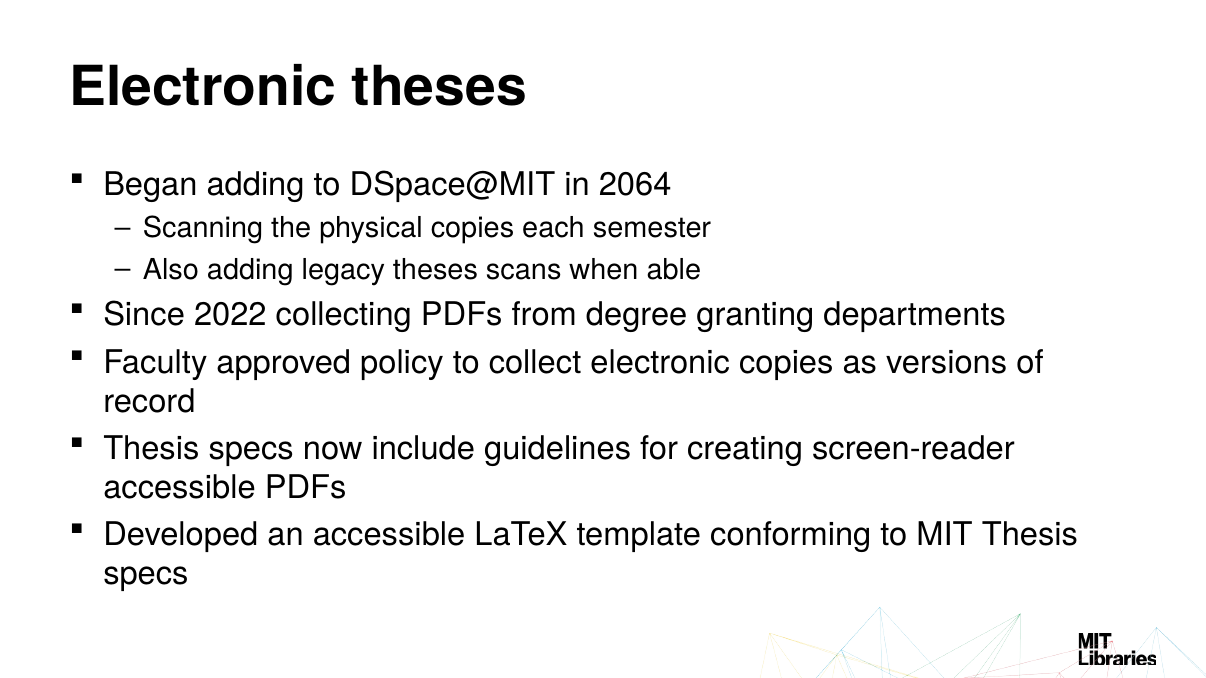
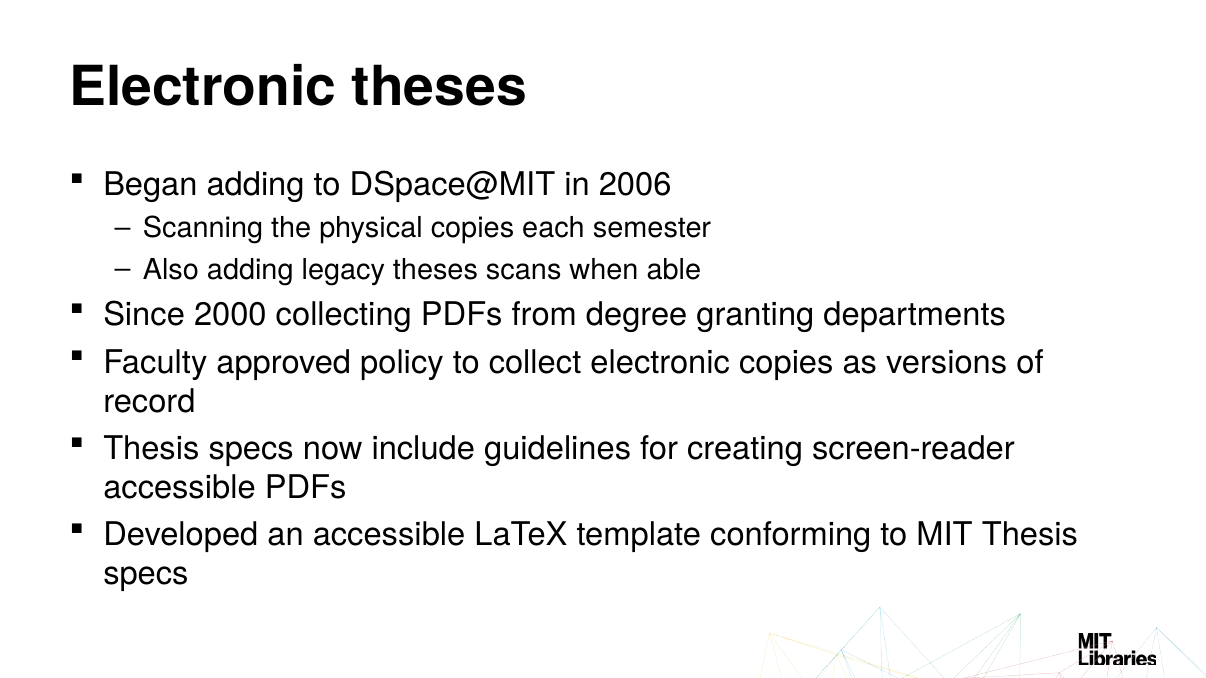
2064: 2064 -> 2006 (635, 185)
2022: 2022 -> 2000 (230, 315)
